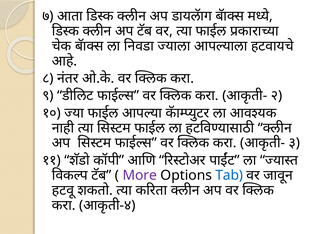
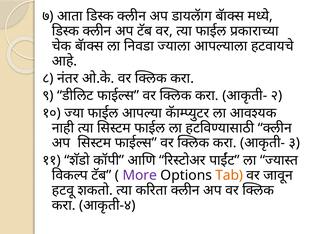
Tab colour: blue -> orange (229, 175)
